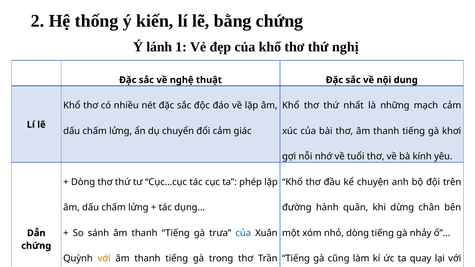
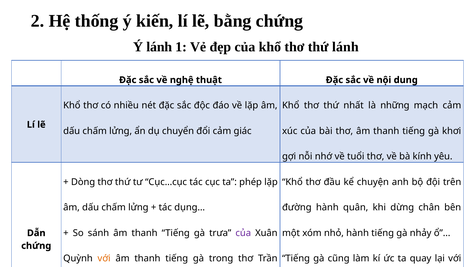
thứ nghị: nghị -> lánh (345, 47)
của colour: blue -> purple (243, 233)
nhỏ dòng: dòng -> hành (358, 233)
